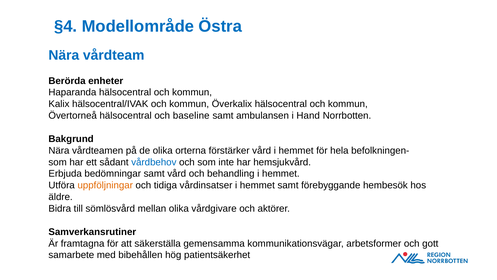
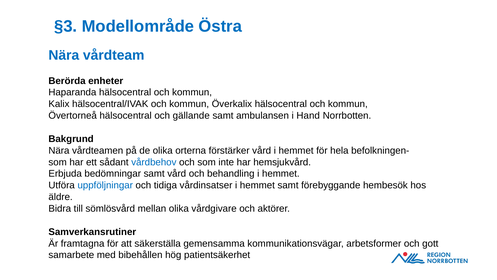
§4: §4 -> §3 (66, 26)
baseline: baseline -> gällande (191, 116)
uppföljningar colour: orange -> blue (105, 185)
